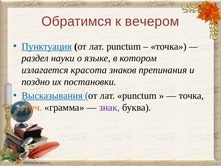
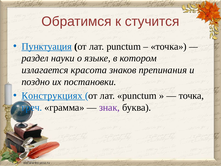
вечером: вечером -> стучится (152, 21)
Высказывания: Высказывания -> Конструкциях (52, 95)
греч colour: orange -> blue (32, 107)
